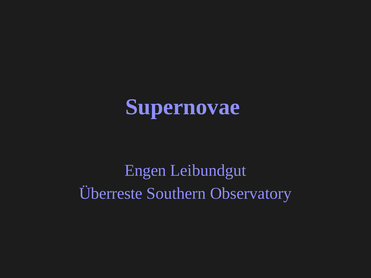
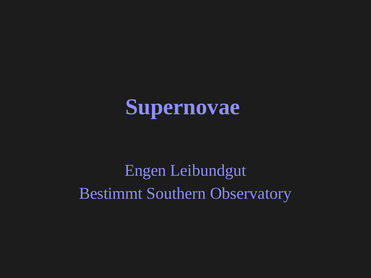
Überreste: Überreste -> Bestimmt (111, 194)
